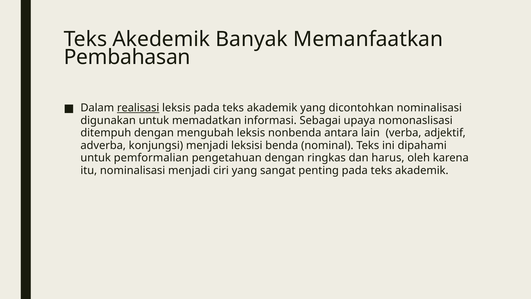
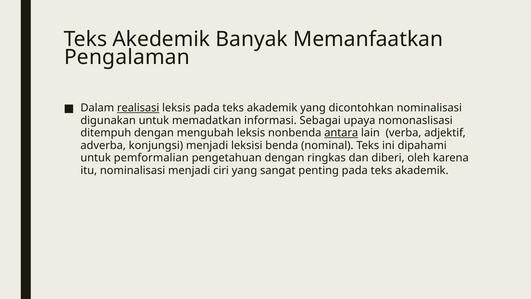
Pembahasan: Pembahasan -> Pengalaman (127, 57)
antara underline: none -> present (341, 133)
harus: harus -> diberi (388, 158)
